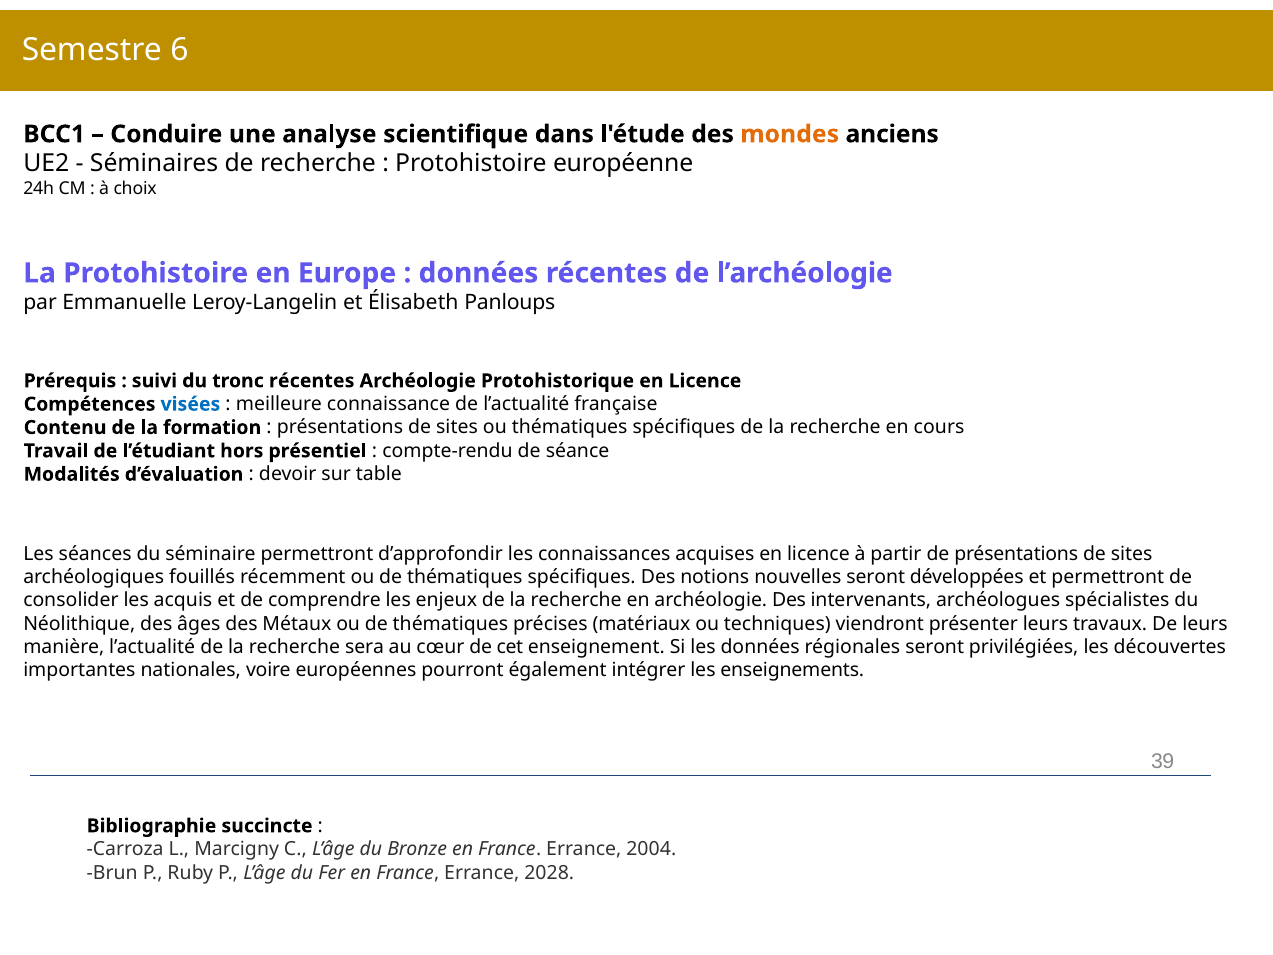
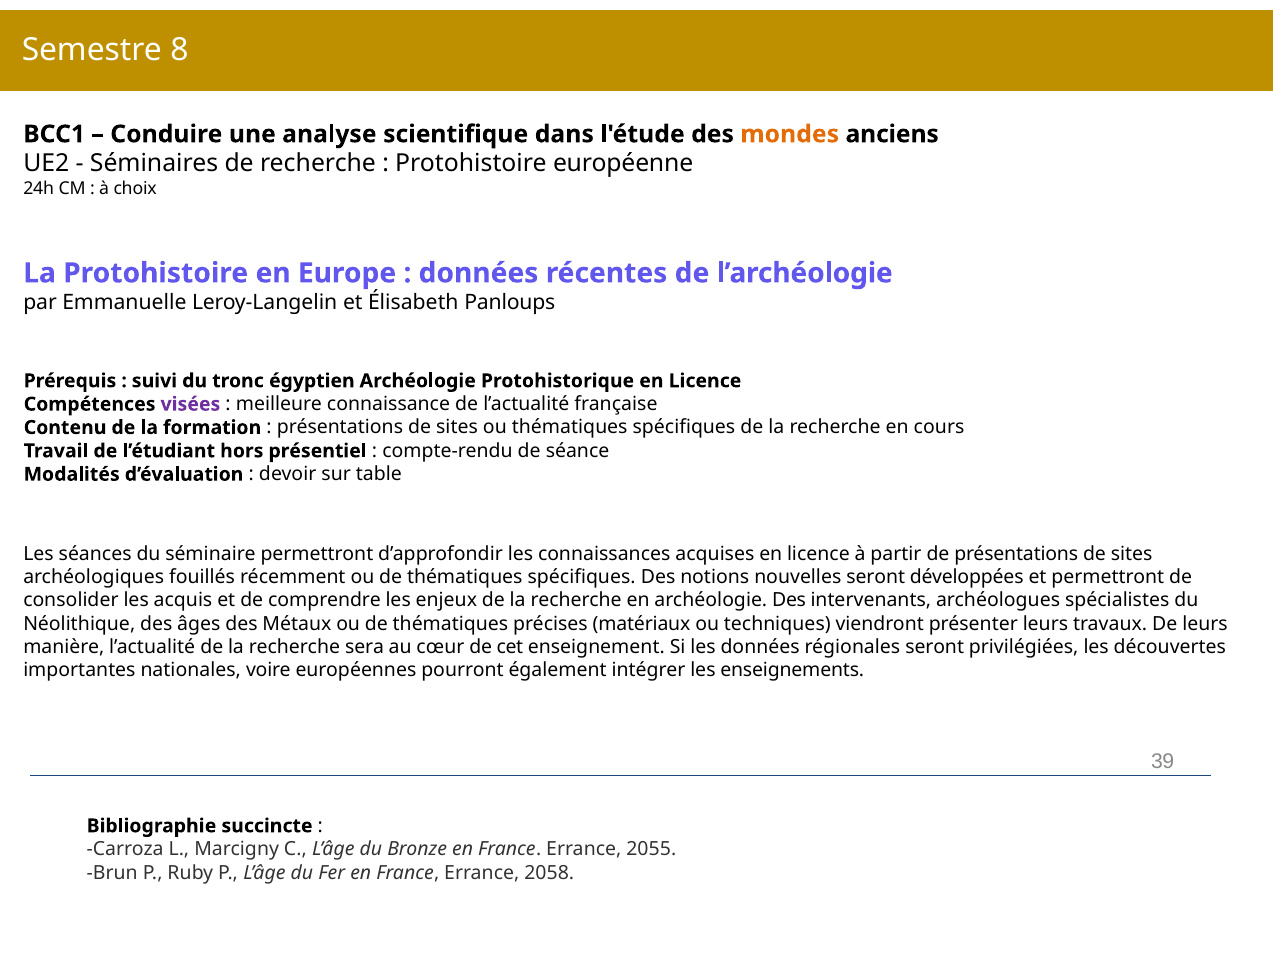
6: 6 -> 8 (179, 50)
tronc récentes: récentes -> égyptien (312, 381)
visées colour: blue -> purple (190, 404)
2004: 2004 -> 2055 (651, 849)
2028: 2028 -> 2058 (549, 872)
